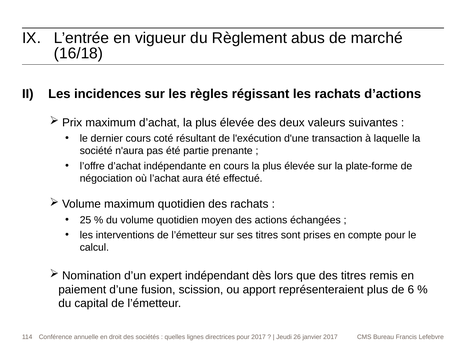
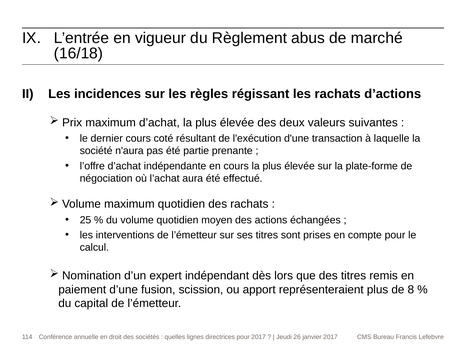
6: 6 -> 8 (411, 290)
